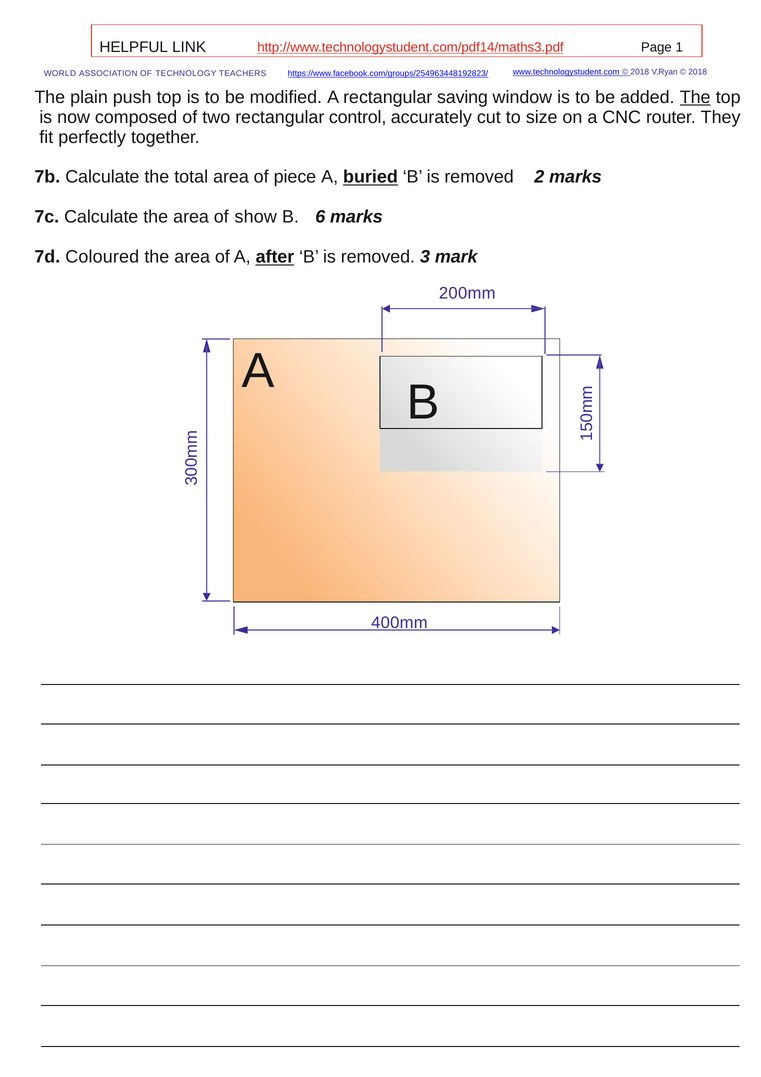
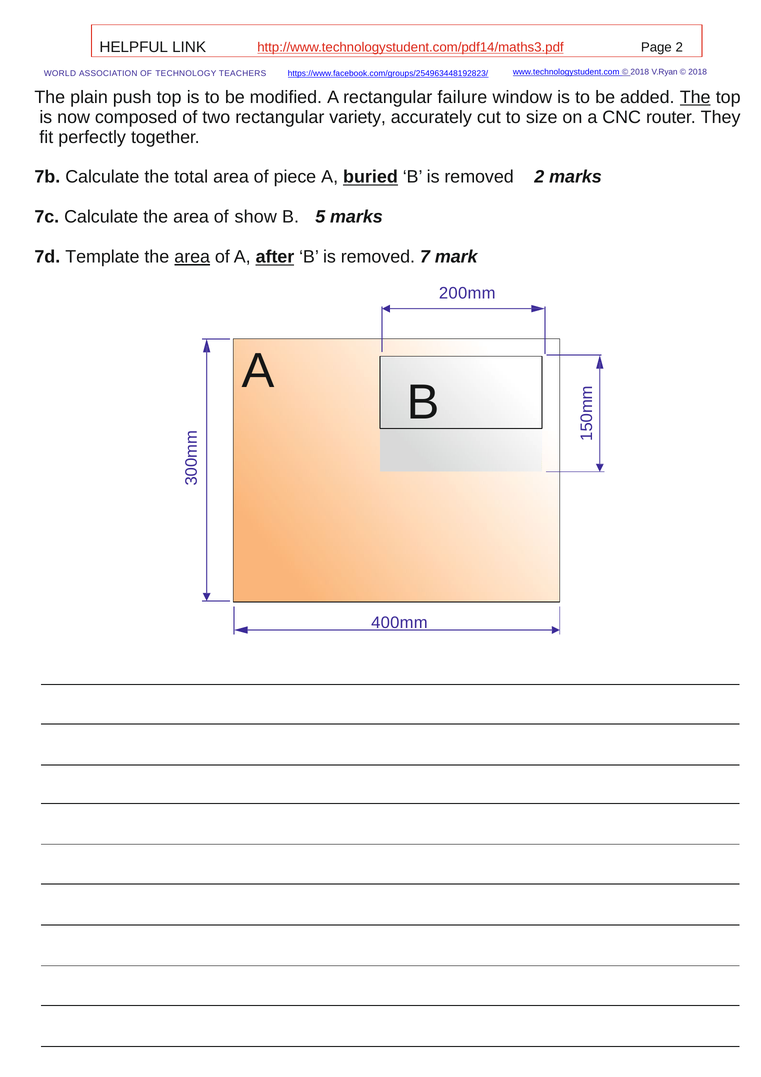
Page 1: 1 -> 2 (679, 47)
saving: saving -> failure (462, 97)
control: control -> variety (358, 117)
B 6: 6 -> 5 (320, 217)
Coloured: Coloured -> Template (102, 257)
area underline: none -> present (192, 257)
removed 3: 3 -> 7 (425, 257)
